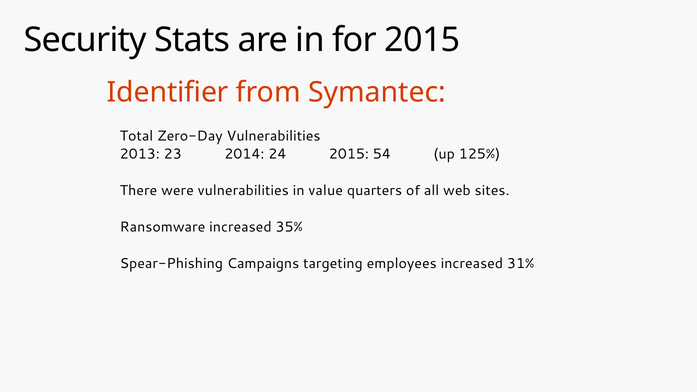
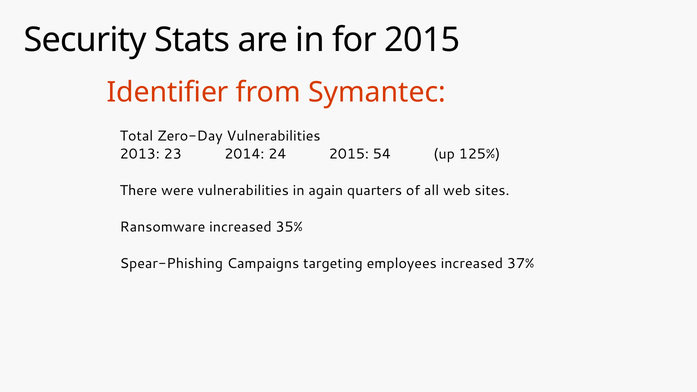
value: value -> again (326, 191)
31%: 31% -> 37% (521, 263)
